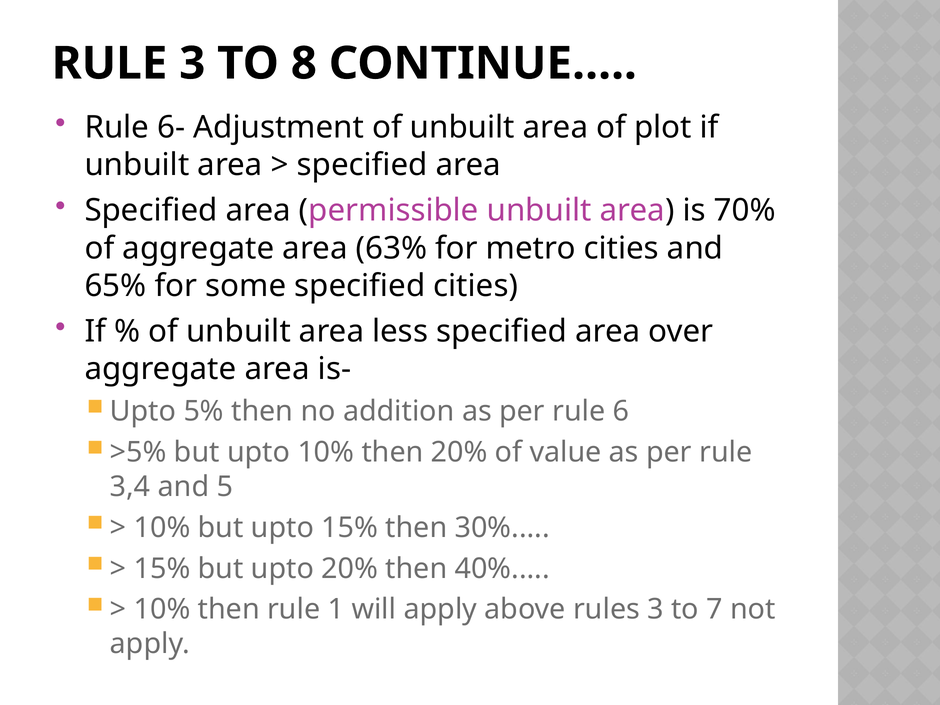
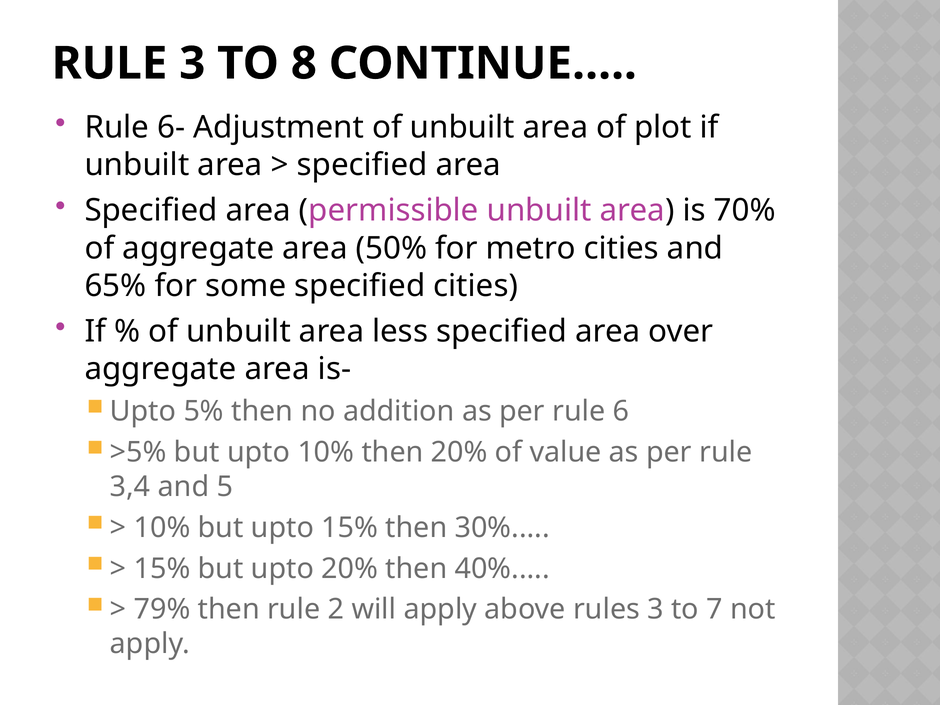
63%: 63% -> 50% (391, 248)
10%: 10% -> 79% (162, 610)
1: 1 -> 2 (336, 610)
